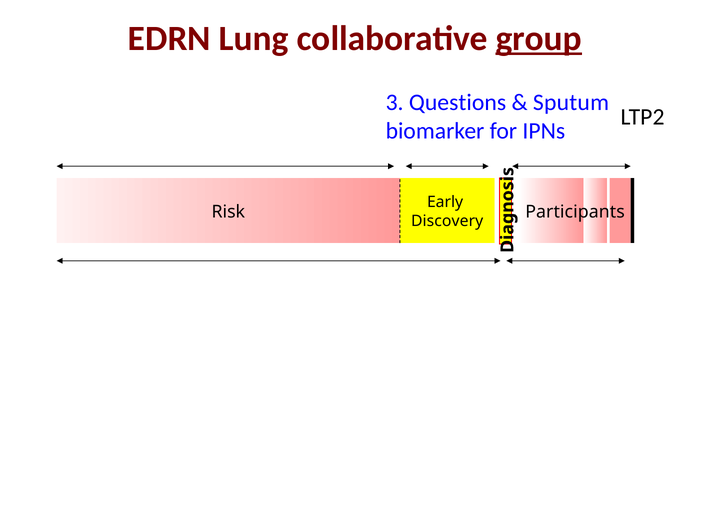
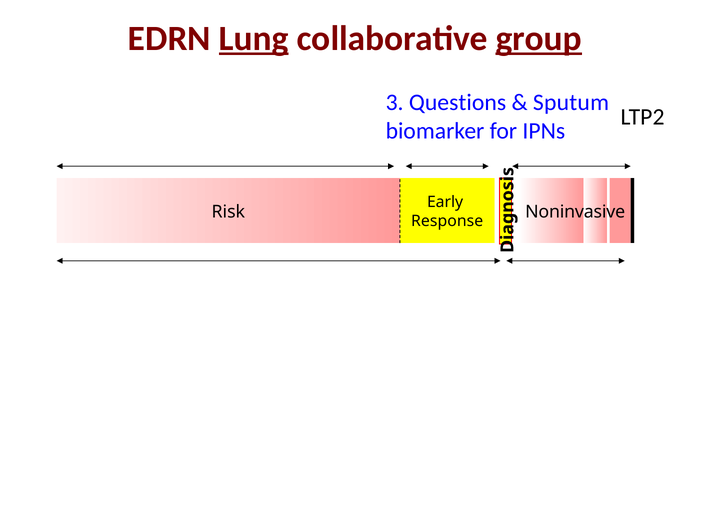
Lung underline: none -> present (254, 38)
Participants: Participants -> Noninvasive (575, 212)
Discovery: Discovery -> Response (447, 221)
